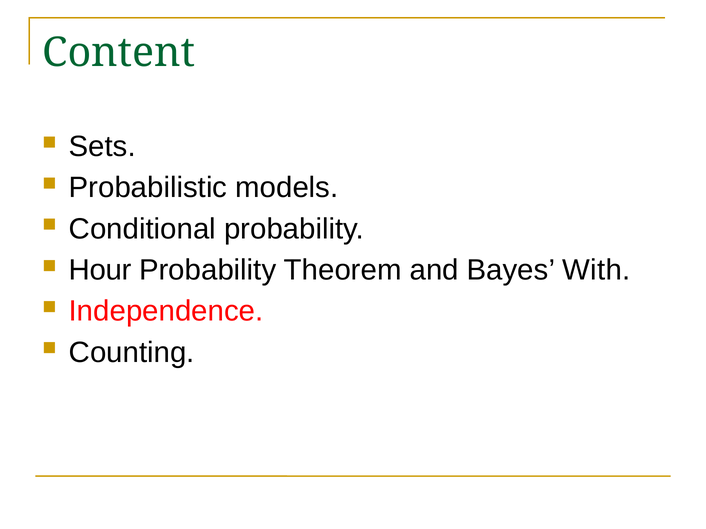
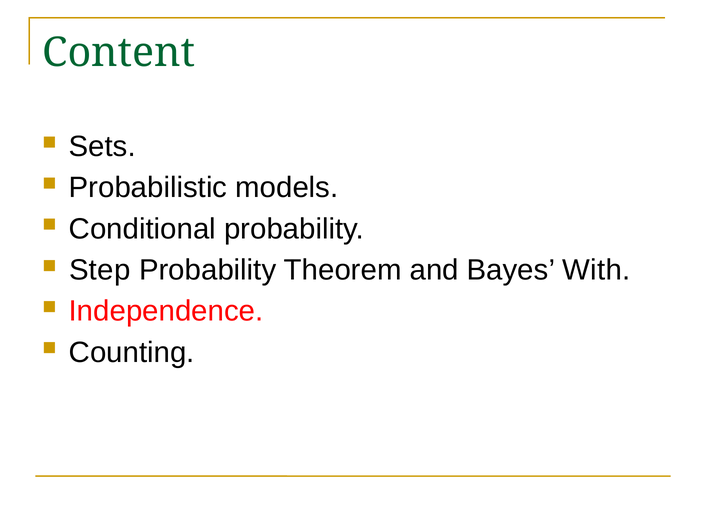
Hour: Hour -> Step (100, 270)
